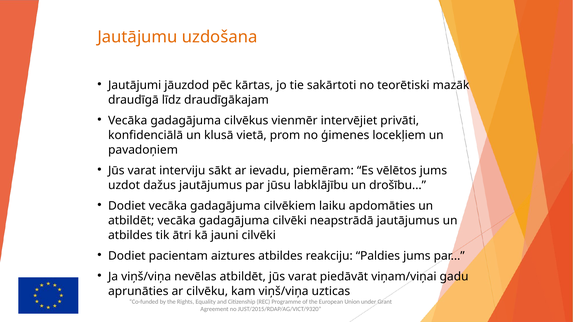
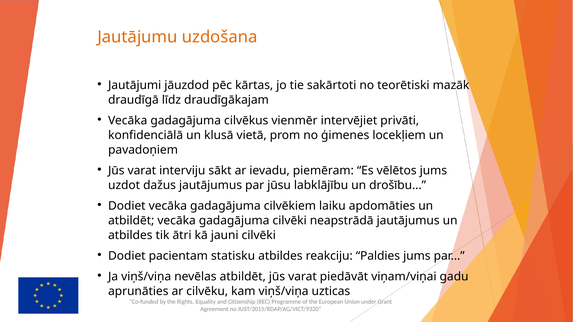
aiztures: aiztures -> statisku (233, 256)
